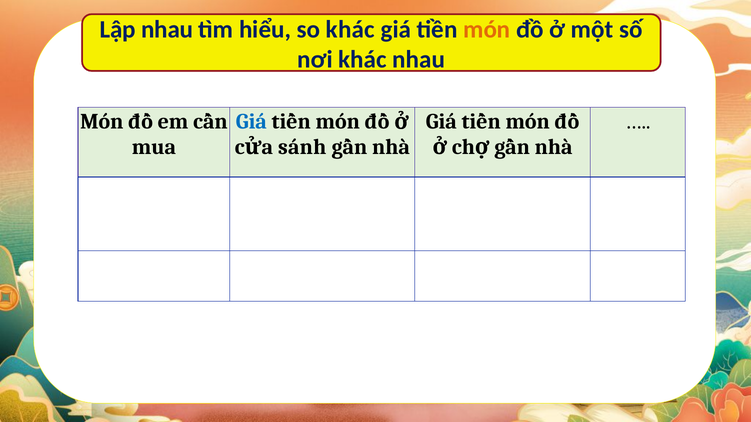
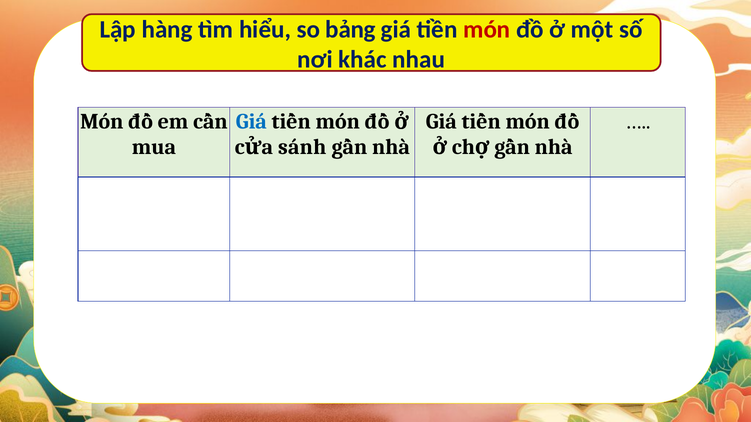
Lập nhau: nhau -> hàng (167, 29)
so khác: khác -> bảng (351, 29)
món colour: orange -> red (487, 29)
